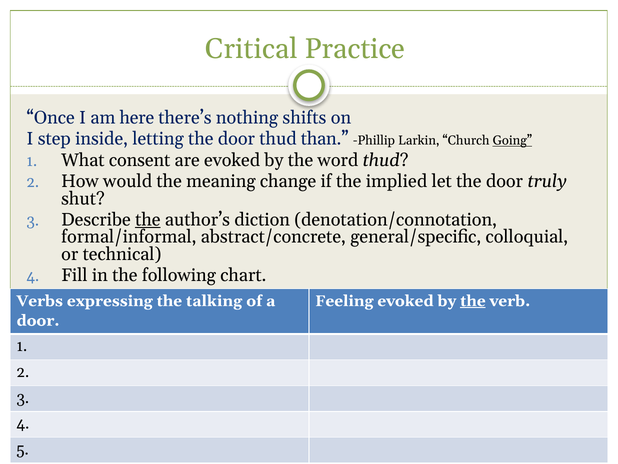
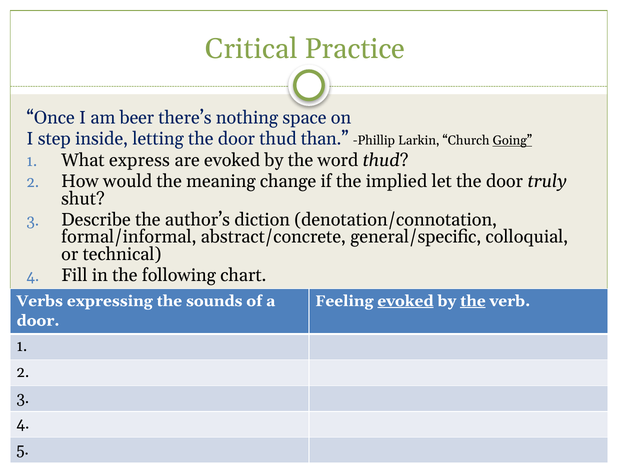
here: here -> beer (137, 118)
shifts: shifts -> space (304, 118)
consent: consent -> express (139, 160)
the underline: present -> none (148, 219)
talking: talking -> sounds (214, 301)
evoked underline: none -> present (405, 301)
